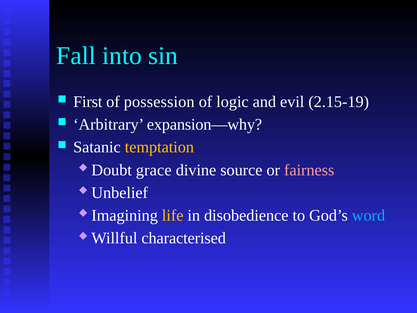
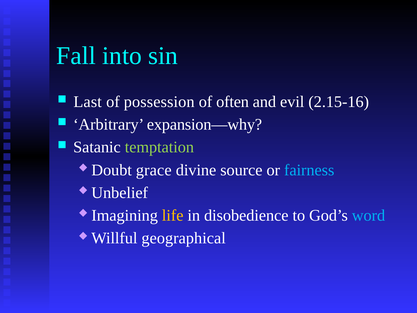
First: First -> Last (88, 102)
logic: logic -> often (233, 102)
2.15-19: 2.15-19 -> 2.15-16 (339, 102)
temptation colour: yellow -> light green (159, 147)
fairness colour: pink -> light blue (309, 170)
characterised: characterised -> geographical (184, 238)
